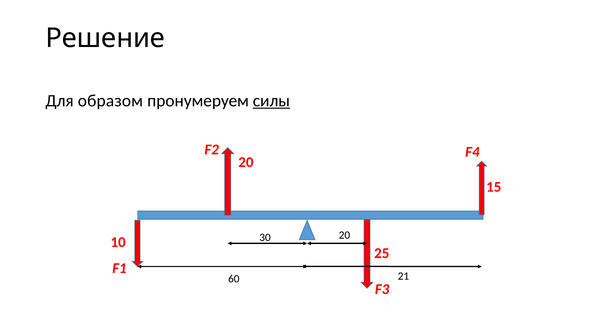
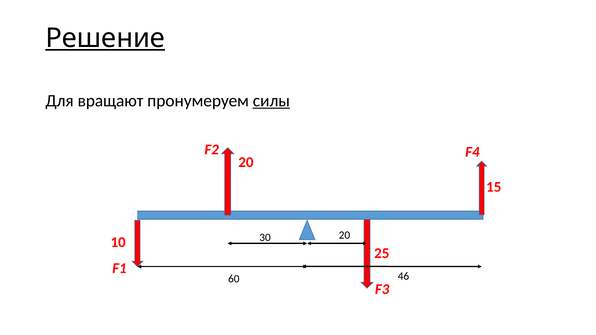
Решение underline: none -> present (105, 38)
образом: образом -> вращают (111, 101)
21: 21 -> 46 (403, 276)
